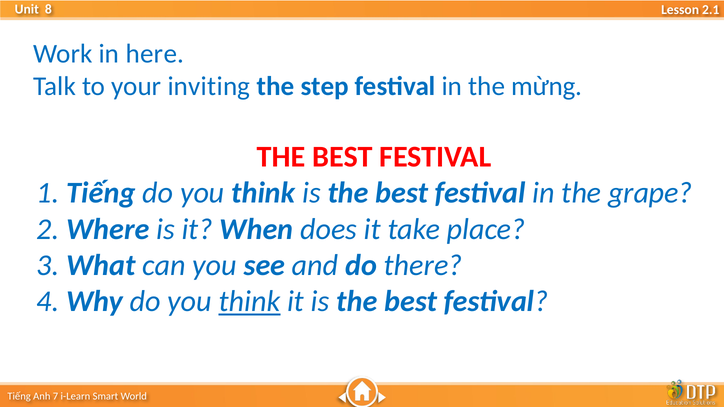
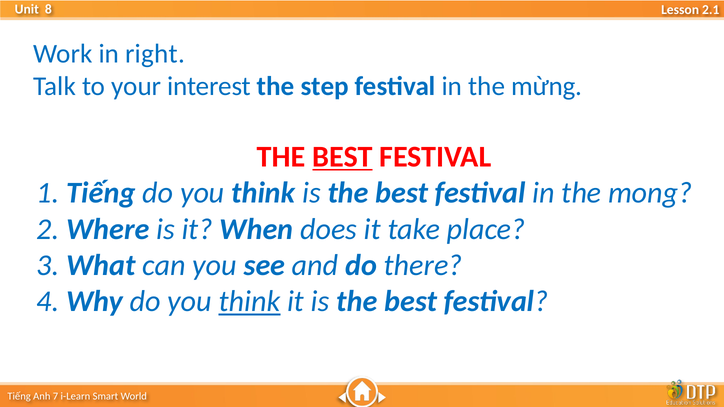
here: here -> right (155, 54)
inviting: inviting -> interest (209, 86)
BEST underline: none -> present (342, 157)
grape: grape -> mong (650, 193)
